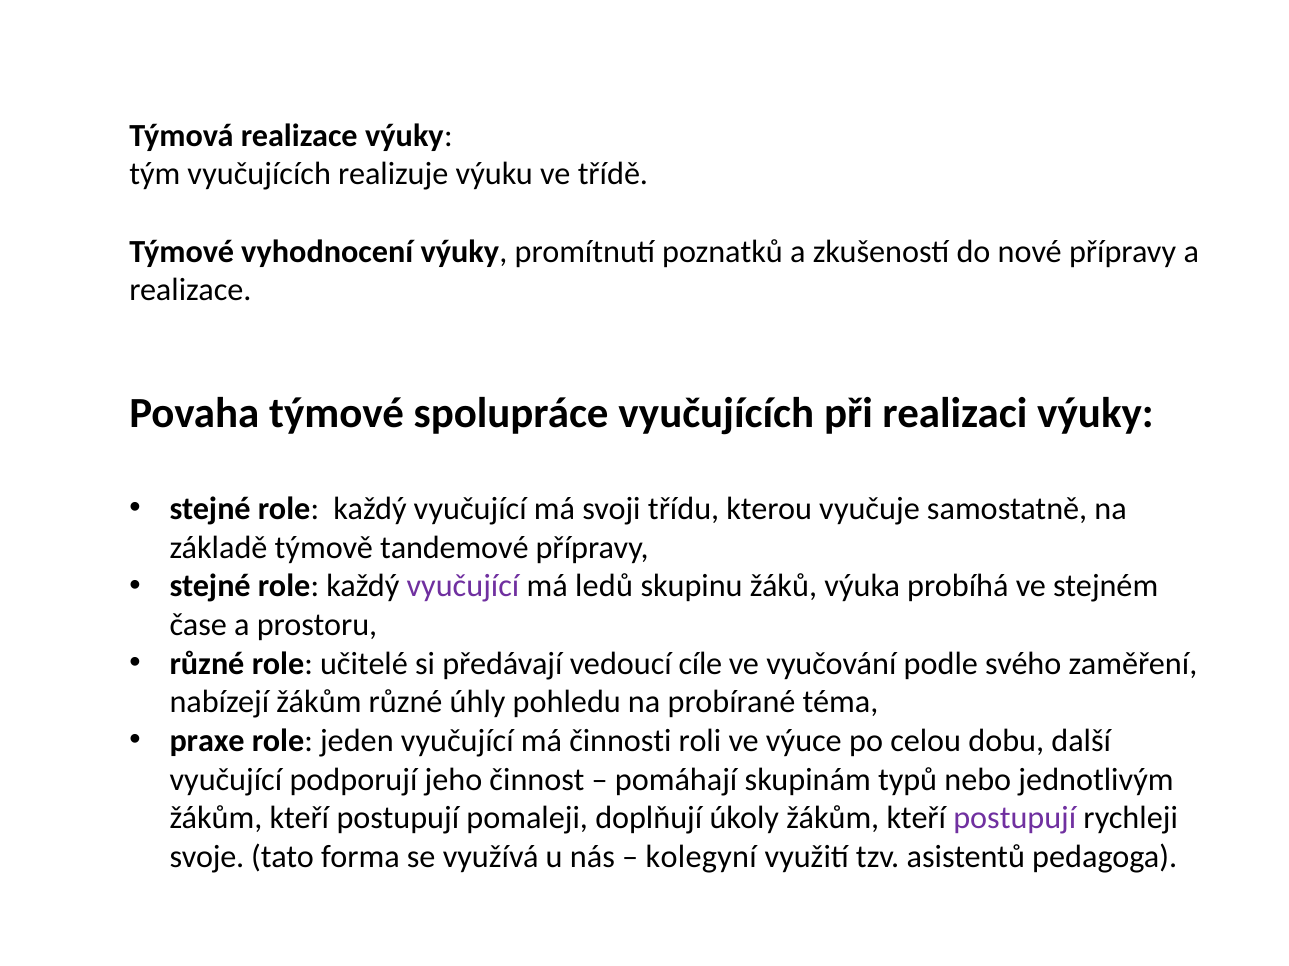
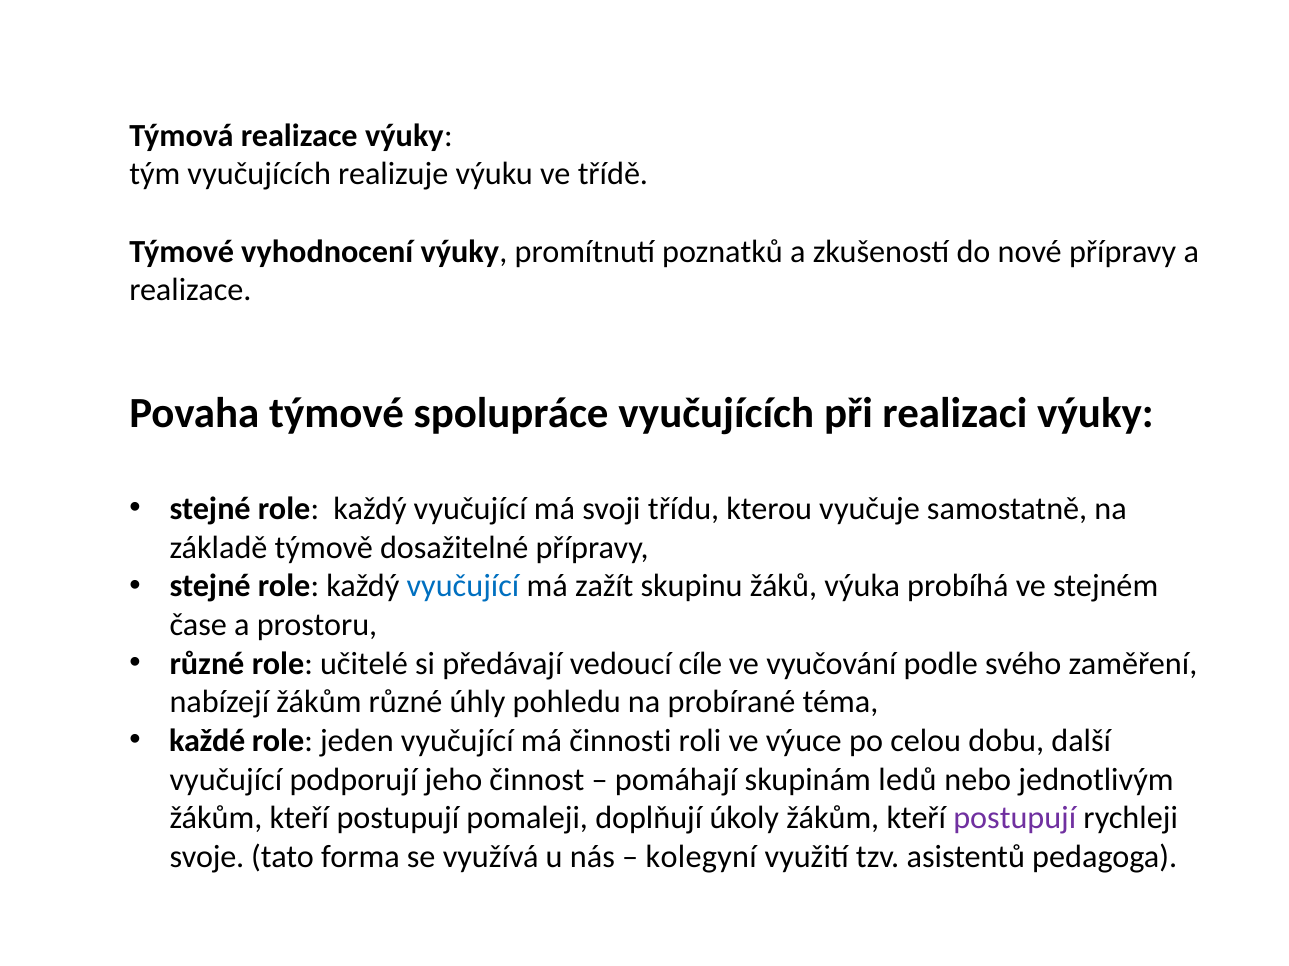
tandemové: tandemové -> dosažitelné (454, 548)
vyučující colour: purple -> blue (463, 587)
ledů: ledů -> zažít (604, 587)
praxe: praxe -> každé (207, 742)
typů: typů -> ledů (907, 780)
